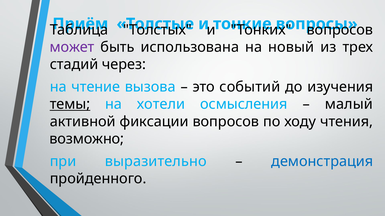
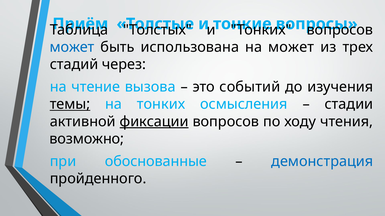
может colour: purple -> blue (72, 47)
на новый: новый -> может (291, 47)
на хотели: хотели -> тонких (161, 104)
малый: малый -> стадии (349, 104)
фиксации underline: none -> present (154, 122)
выразительно: выразительно -> обоснованные (156, 162)
